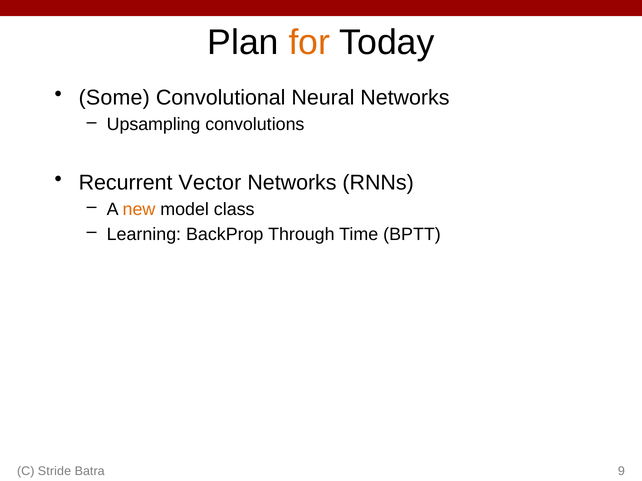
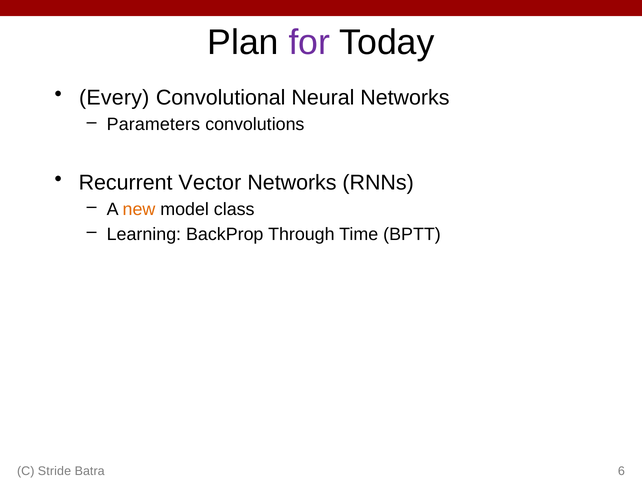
for colour: orange -> purple (309, 43)
Some: Some -> Every (114, 98)
Upsampling: Upsampling -> Parameters (153, 125)
9: 9 -> 6 (621, 472)
